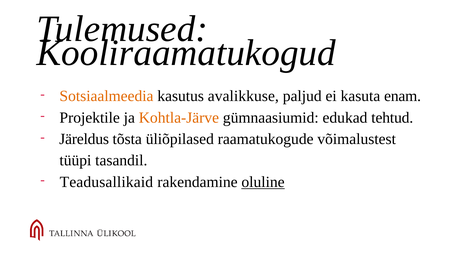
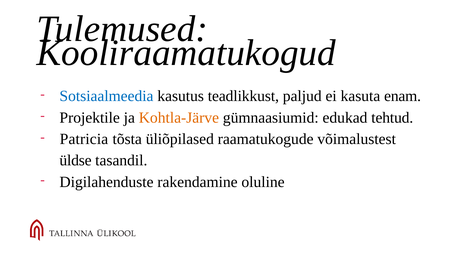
Sotsiaalmeedia colour: orange -> blue (106, 96)
avalikkuse: avalikkuse -> teadlikkust (243, 96)
Järeldus: Järeldus -> Patricia (84, 139)
tüüpi: tüüpi -> üldse (76, 160)
Teadusallikaid: Teadusallikaid -> Digilahenduste (106, 182)
oluline underline: present -> none (263, 182)
